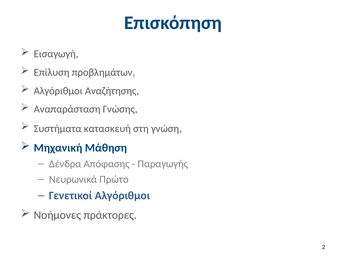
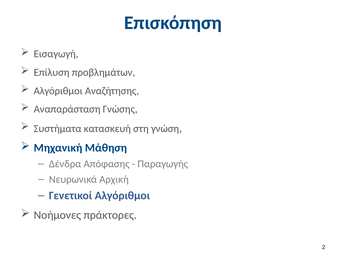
Πρώτο: Πρώτο -> Αρχική (114, 180)
